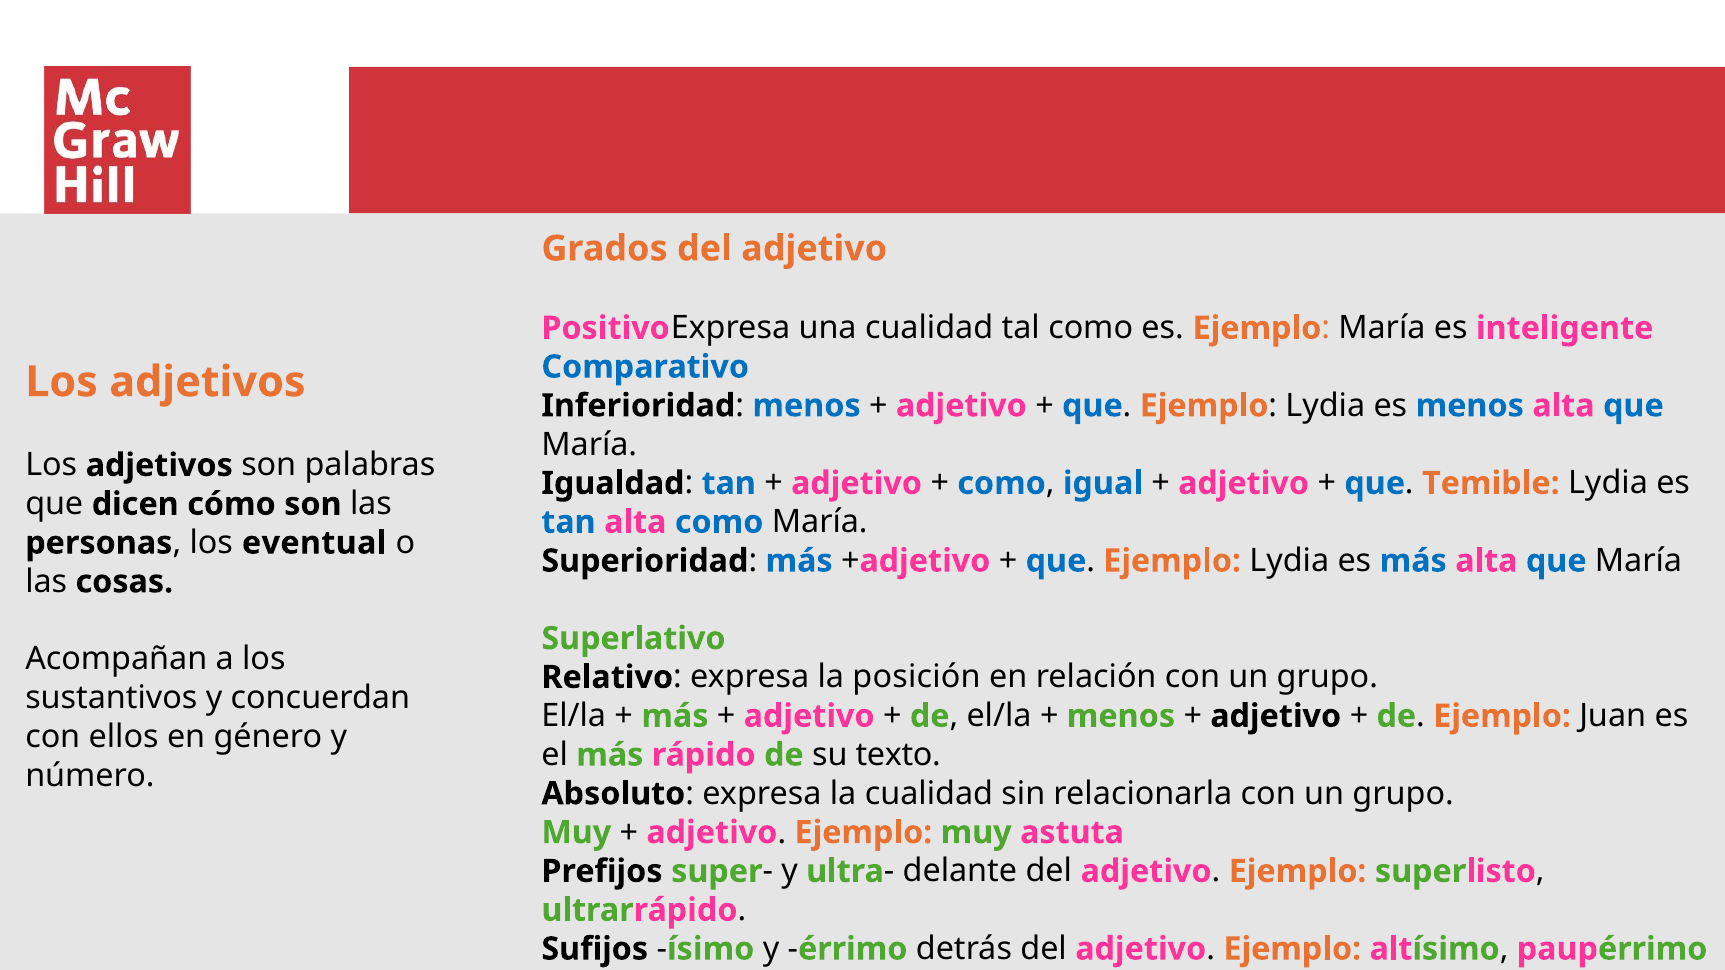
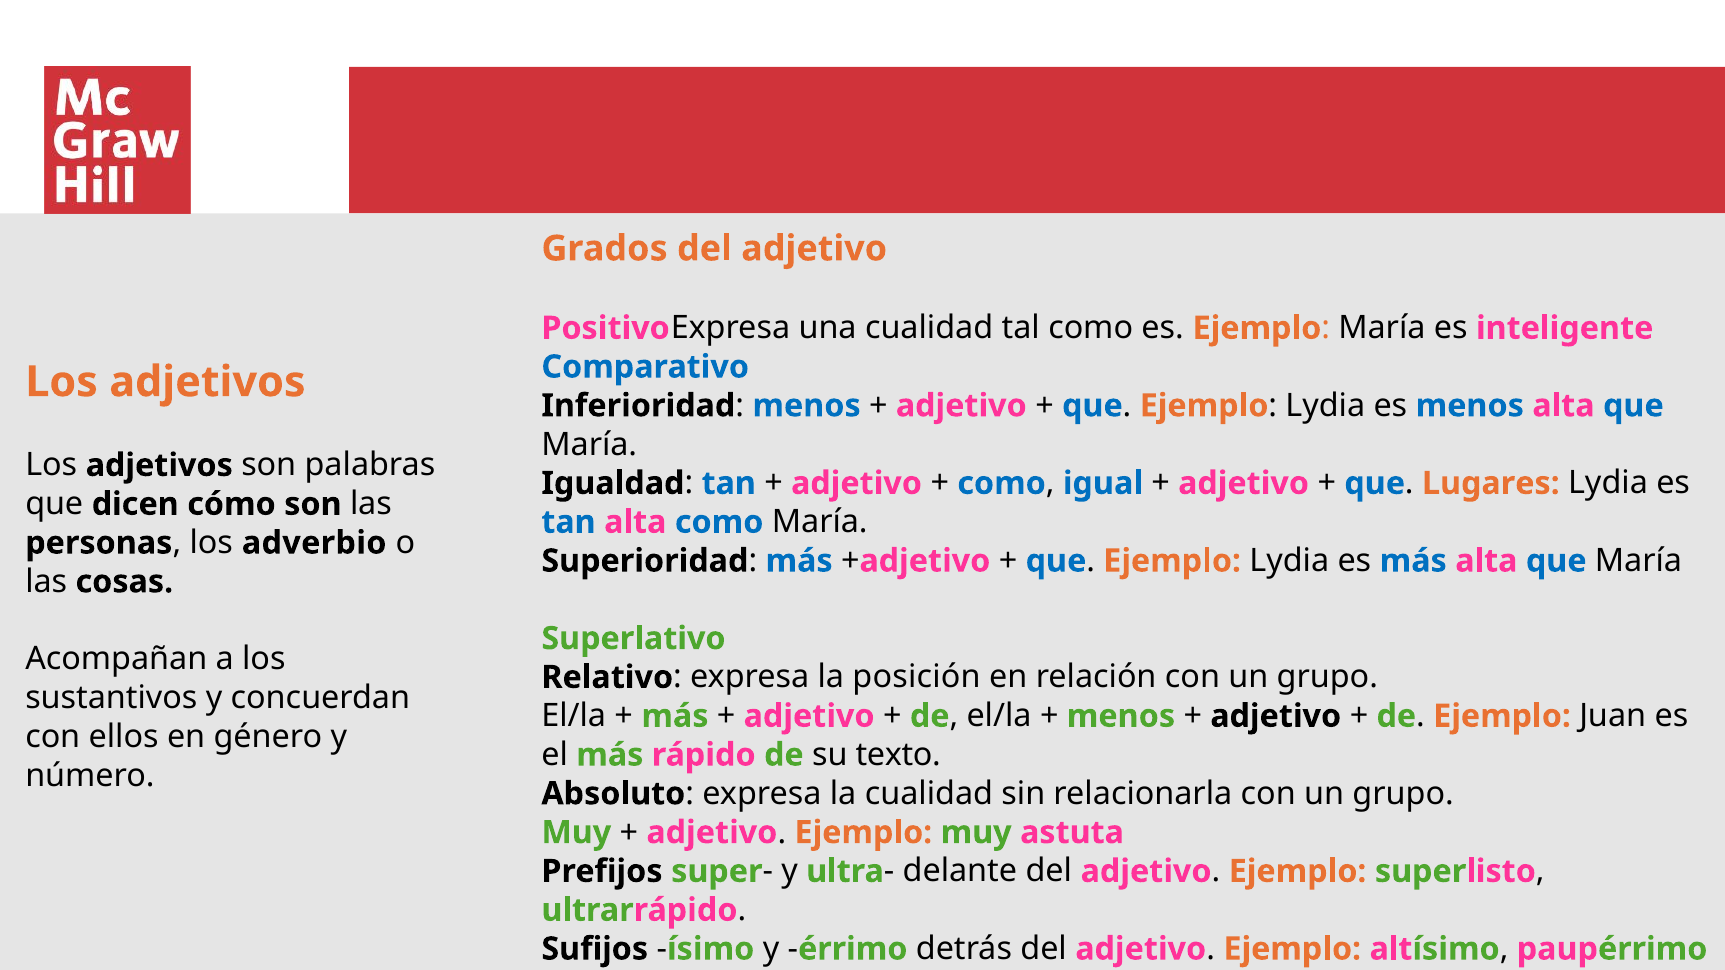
Temible: Temible -> Lugares (1491, 483)
eventual: eventual -> adverbio (314, 543)
